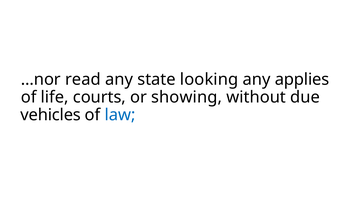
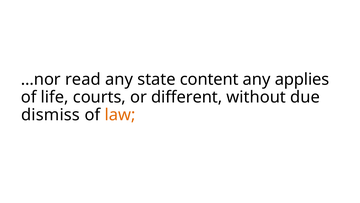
looking: looking -> content (209, 79)
showing: showing -> different (187, 97)
vehicles: vehicles -> dismiss (51, 115)
law colour: blue -> orange (120, 115)
